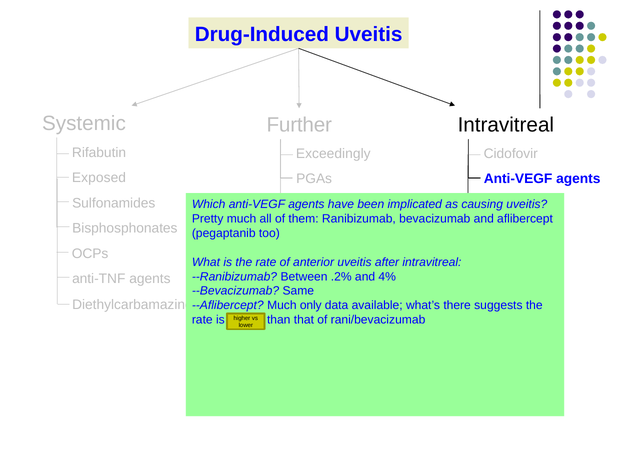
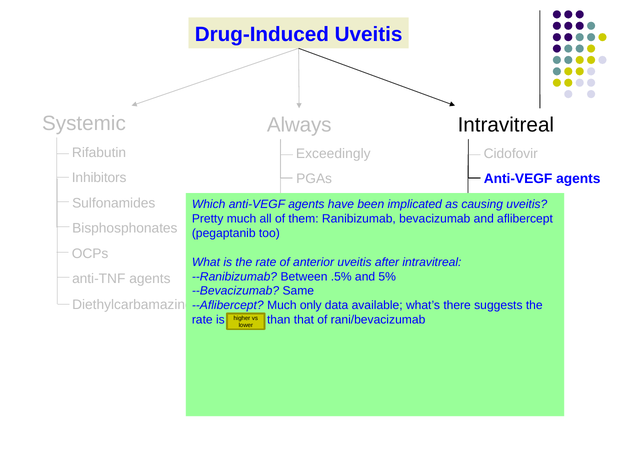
Further: Further -> Always (299, 125)
Exposed: Exposed -> Inhibitors (99, 178)
.2%: .2% -> .5% (341, 277)
4%: 4% -> 5% (387, 277)
